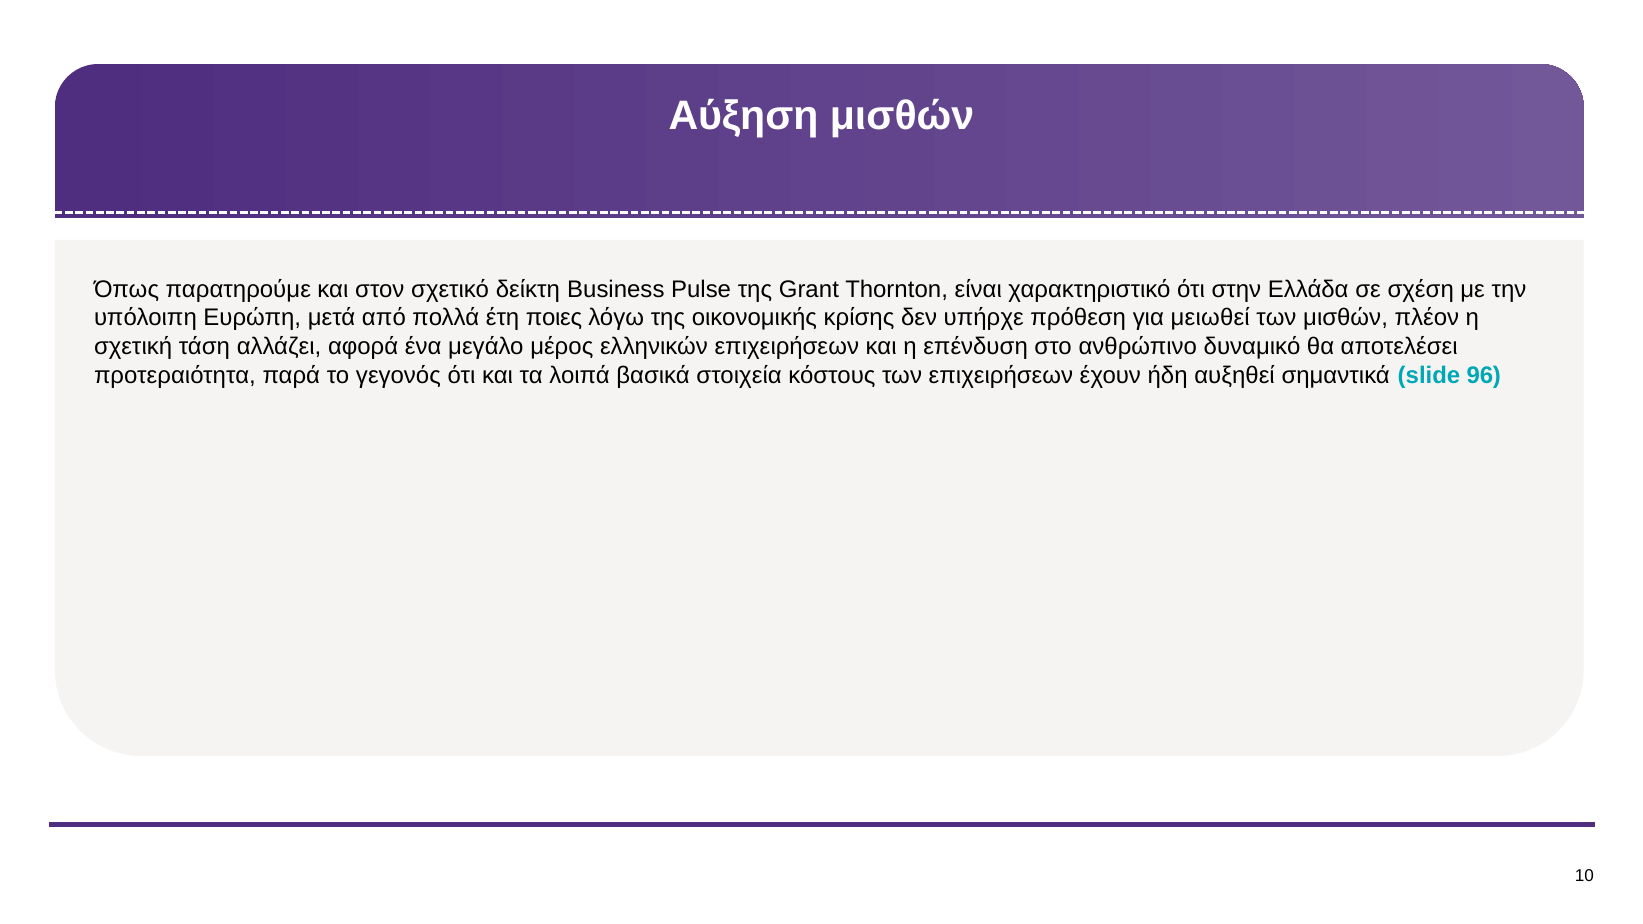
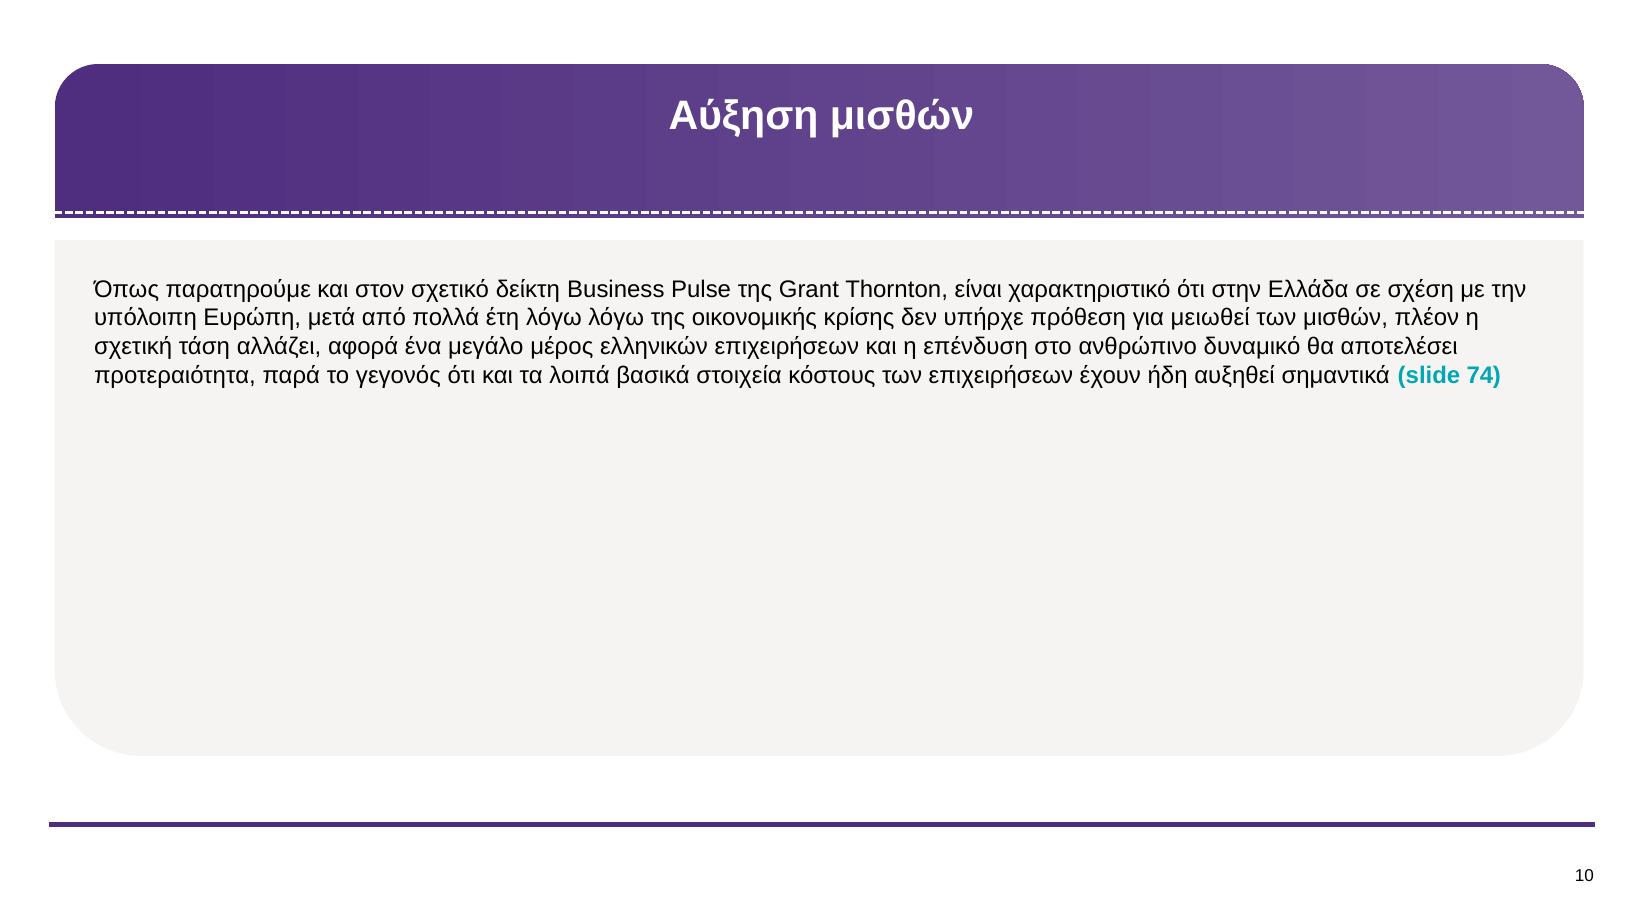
έτη ποιες: ποιες -> λόγω (554, 318)
96: 96 -> 74 (1484, 376)
